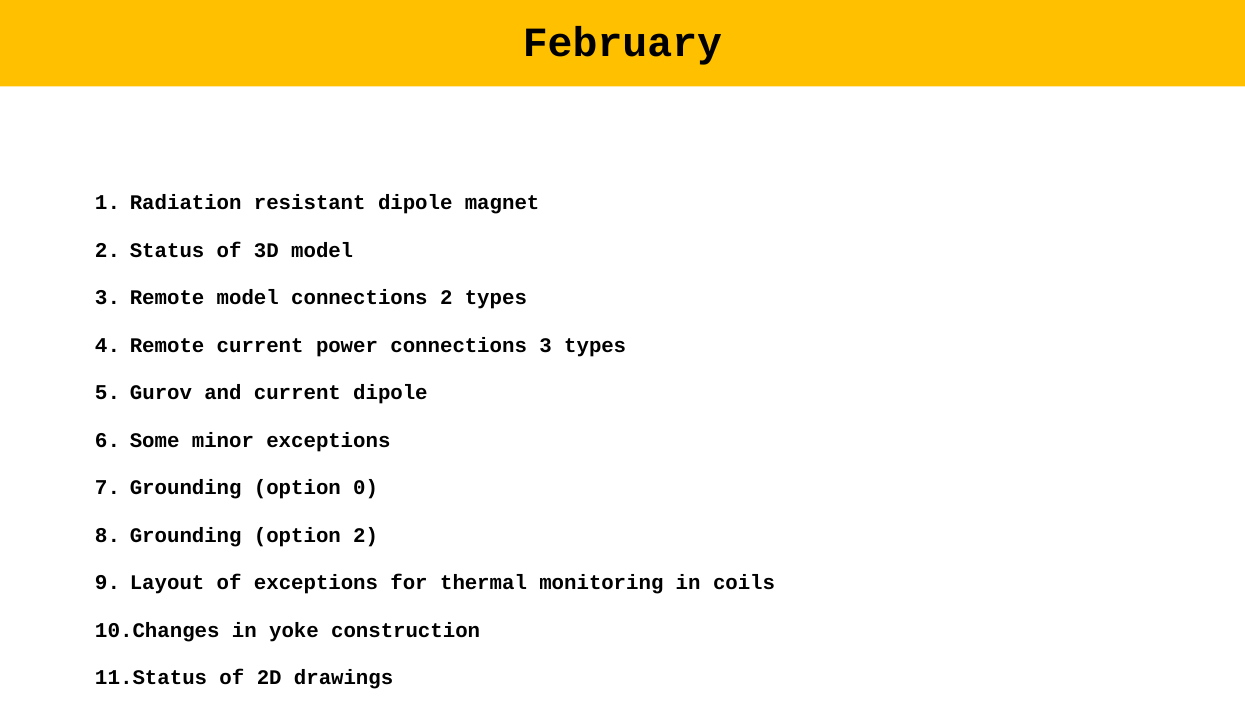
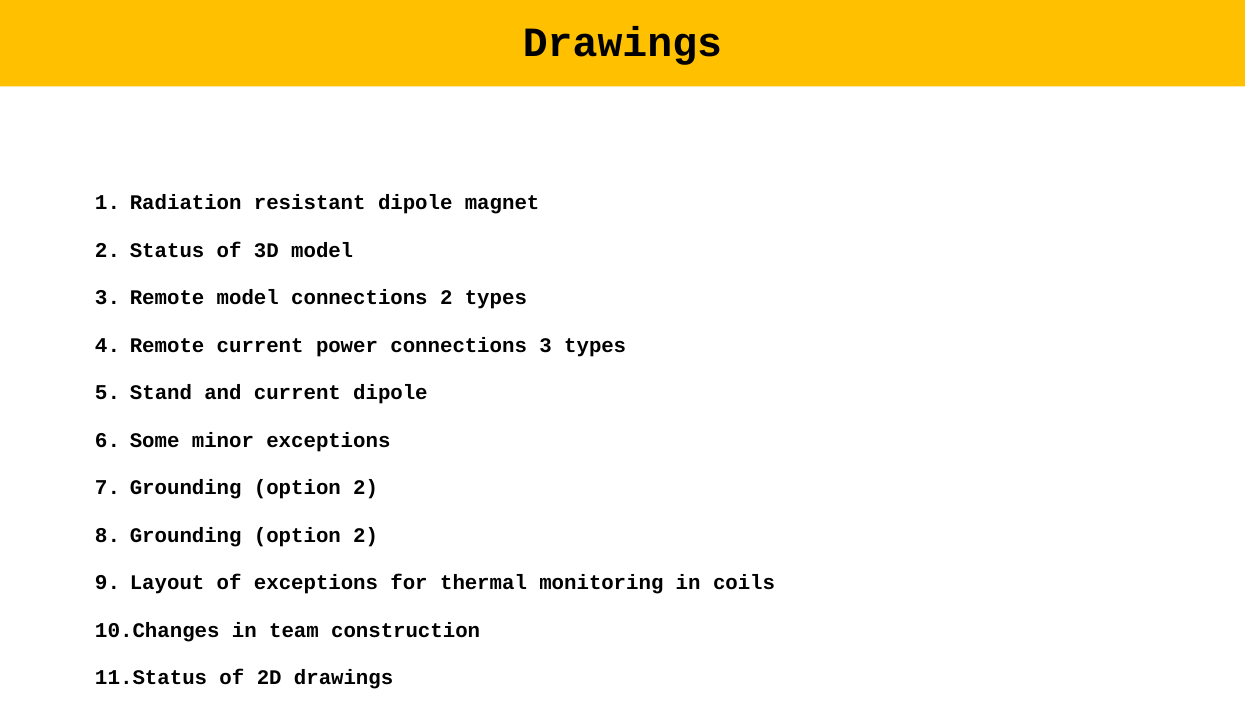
February: February -> Drawings (622, 43)
Gurov: Gurov -> Stand (161, 392)
0: 0 -> 2 (366, 487)
yoke: yoke -> team (294, 630)
